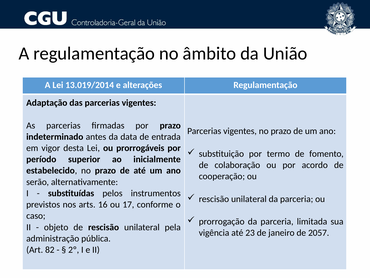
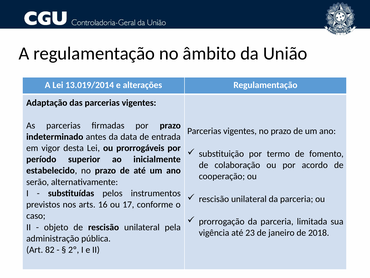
2057: 2057 -> 2018 (319, 232)
